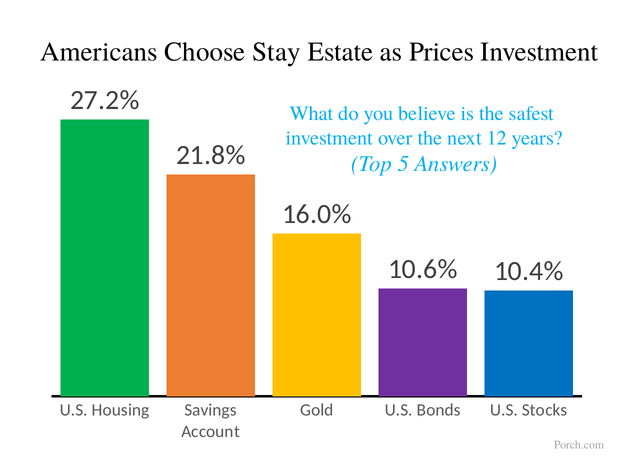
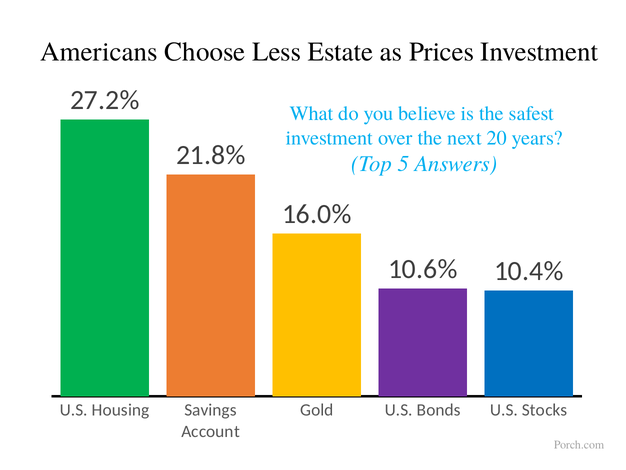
Stay: Stay -> Less (277, 52)
12: 12 -> 20 (497, 138)
